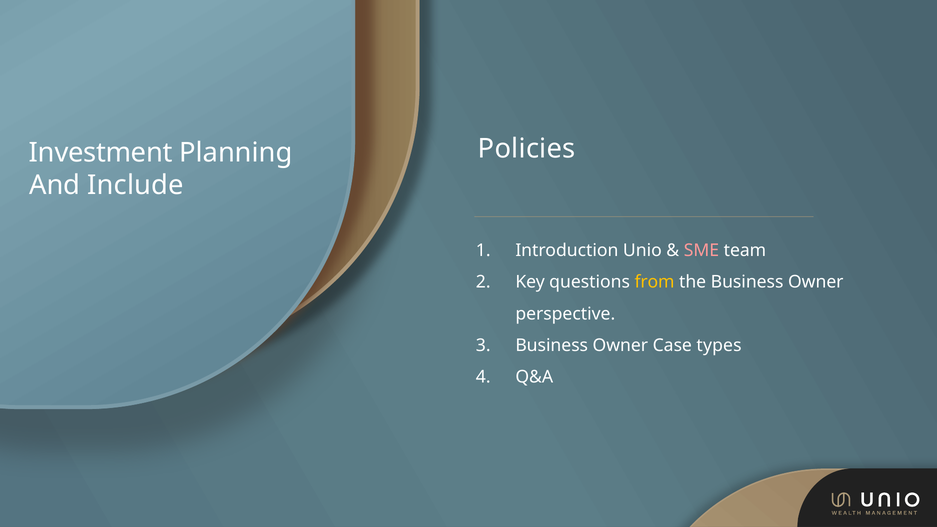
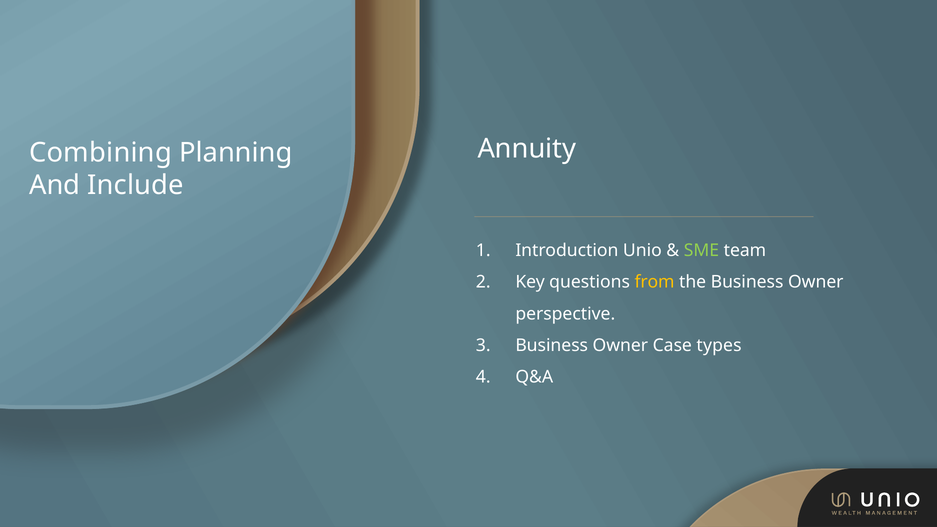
Policies: Policies -> Annuity (527, 149)
Investment: Investment -> Combining (101, 153)
SME colour: pink -> light green (701, 251)
